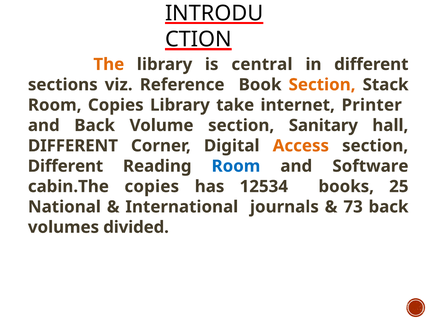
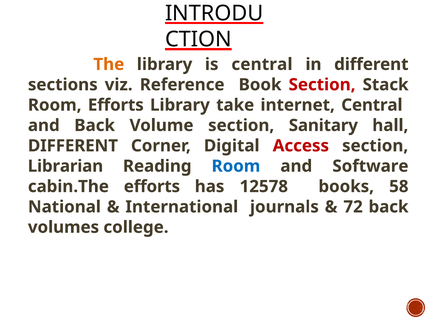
Section colour: orange -> red (322, 85)
Room Copies: Copies -> Efforts (116, 105)
internet Printer: Printer -> Central (372, 105)
Access colour: orange -> red (301, 146)
Different: Different -> Librarian (65, 166)
cabin.The copies: copies -> efforts (152, 187)
12534: 12534 -> 12578 (264, 187)
25: 25 -> 58 (399, 187)
73: 73 -> 72 (353, 207)
divided: divided -> college (136, 227)
